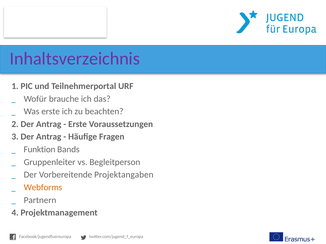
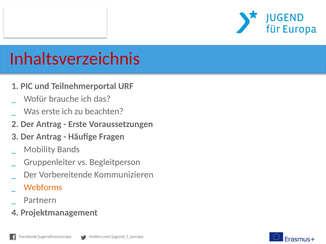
Inhaltsverzeichnis colour: purple -> red (75, 59)
Funktion: Funktion -> Mobility (39, 150)
Projektangaben: Projektangaben -> Kommunizieren (124, 175)
